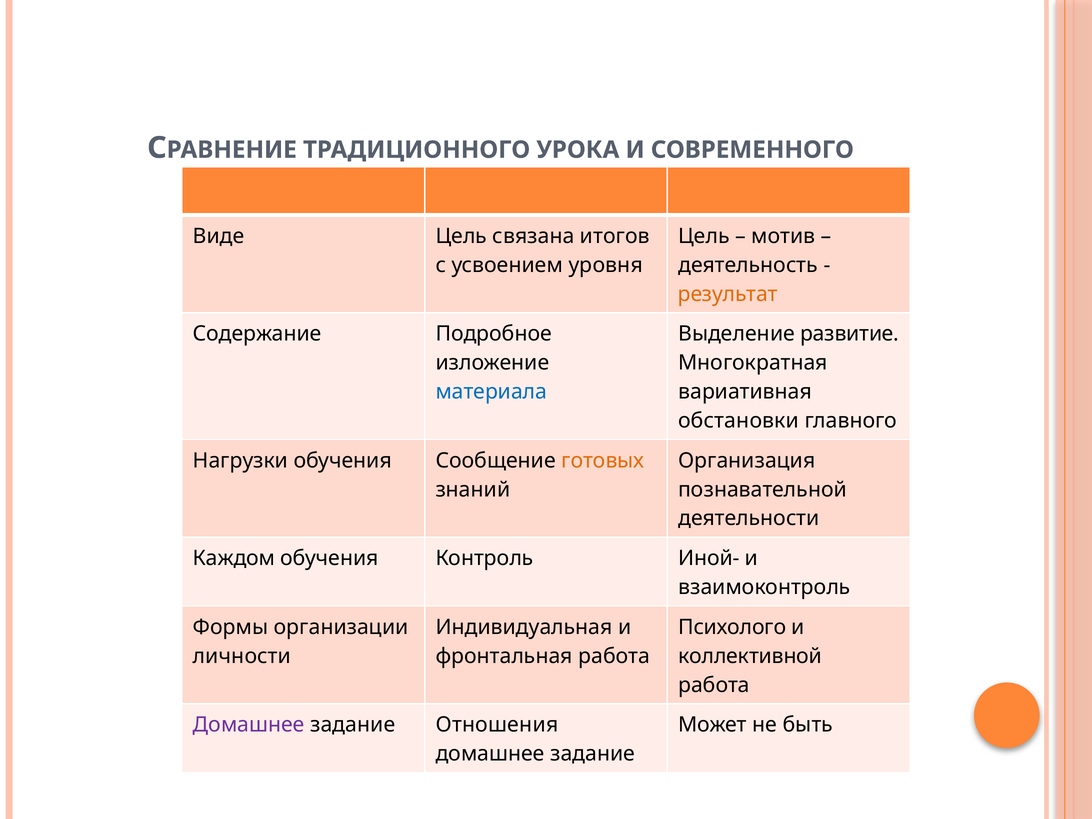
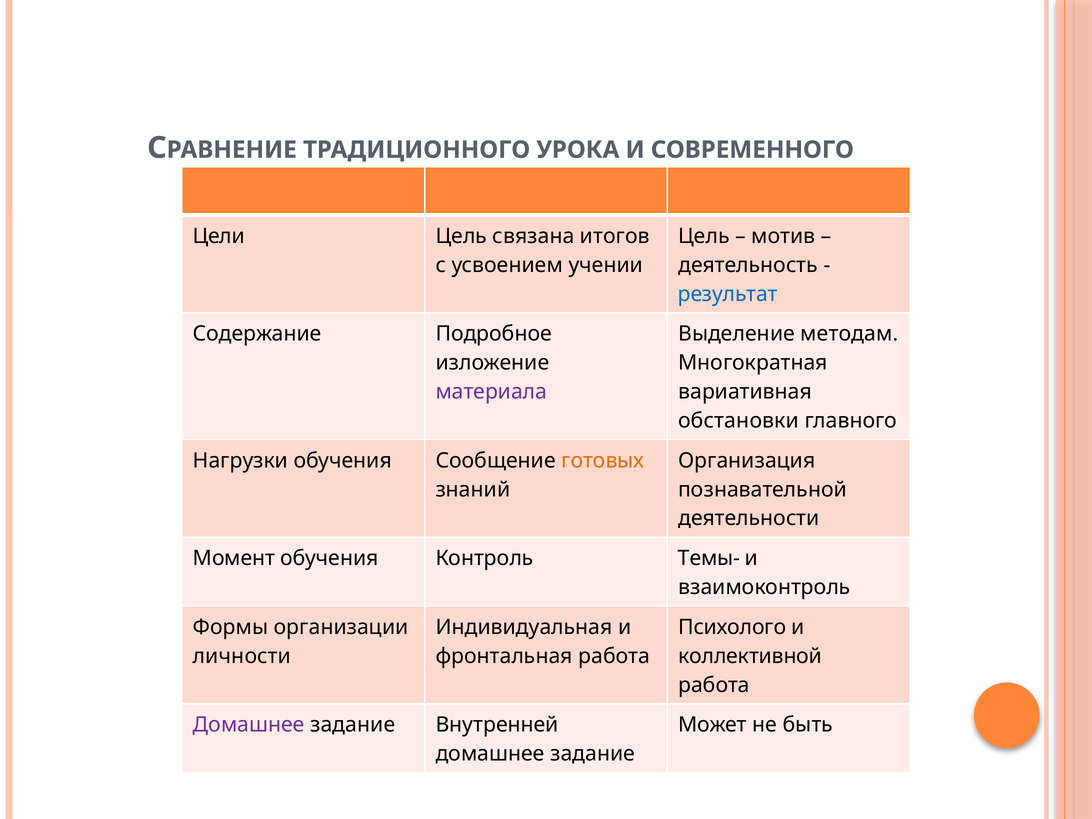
Виде: Виде -> Цели (219, 236)
уровня: уровня -> учении (606, 265)
результат colour: orange -> blue (728, 294)
развитие: развитие -> методам (849, 334)
материала colour: blue -> purple (491, 392)
Каждом: Каждом -> Момент (234, 558)
Иной-: Иной- -> Темы- (709, 558)
Отношения: Отношения -> Внутренней (497, 725)
